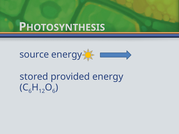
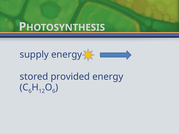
source: source -> supply (34, 55)
